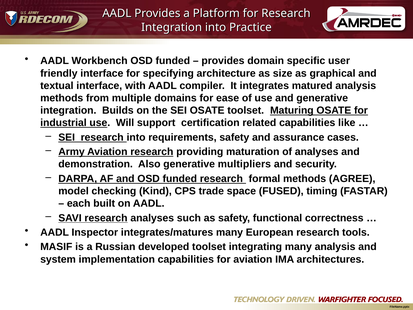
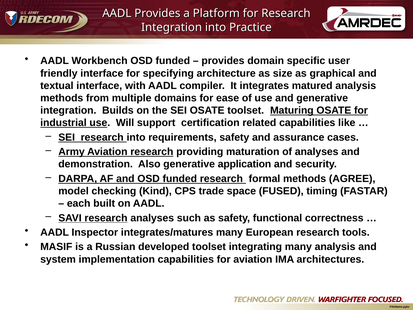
multipliers: multipliers -> application (244, 164)
